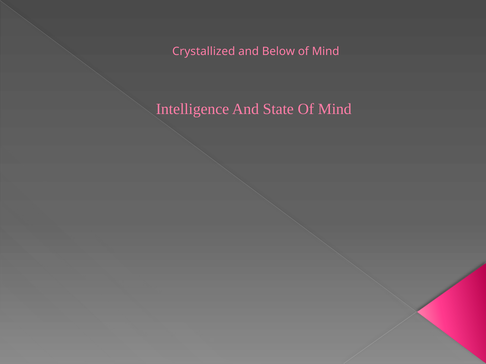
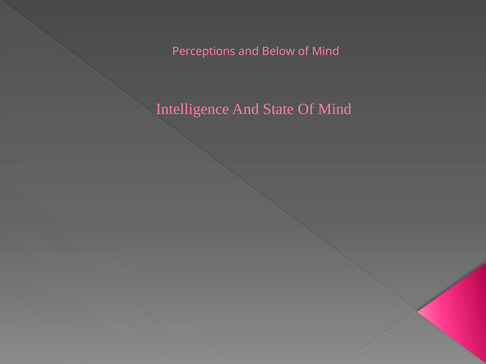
Crystallized: Crystallized -> Perceptions (204, 51)
